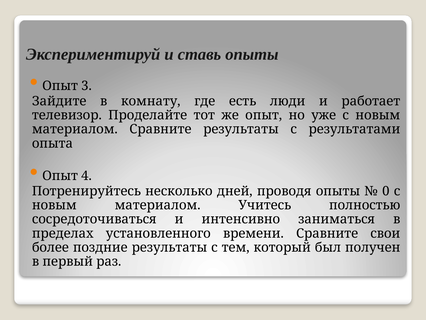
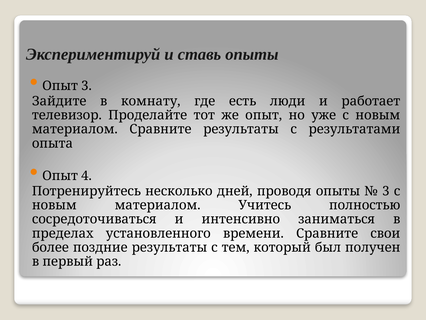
0: 0 -> 3 (386, 191)
